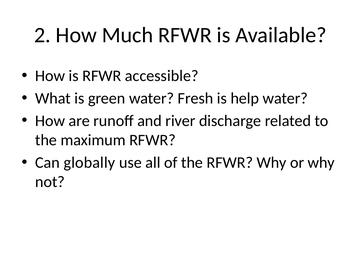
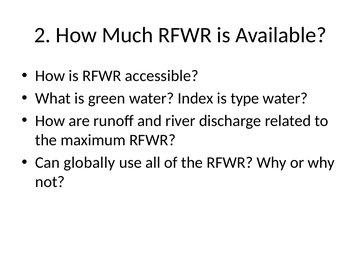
Fresh: Fresh -> Index (196, 98)
help: help -> type (245, 98)
